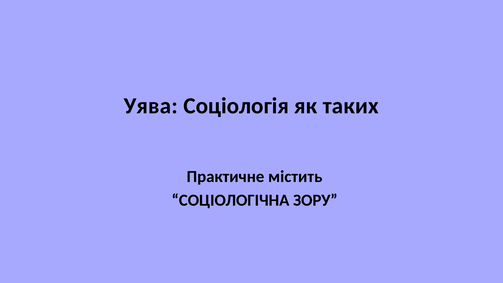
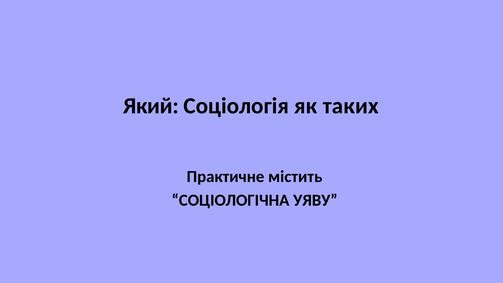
Уява: Уява -> Який (151, 106)
ЗОРУ: ЗОРУ -> УЯВУ (315, 200)
